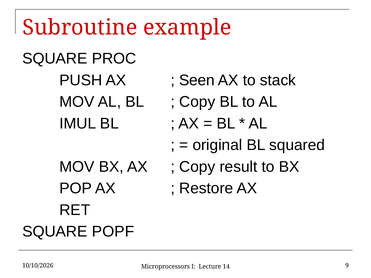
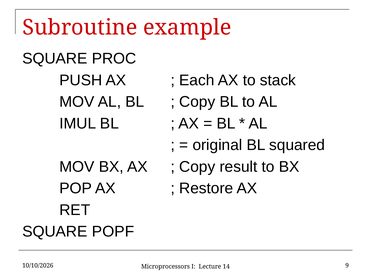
Seen: Seen -> Each (197, 80)
